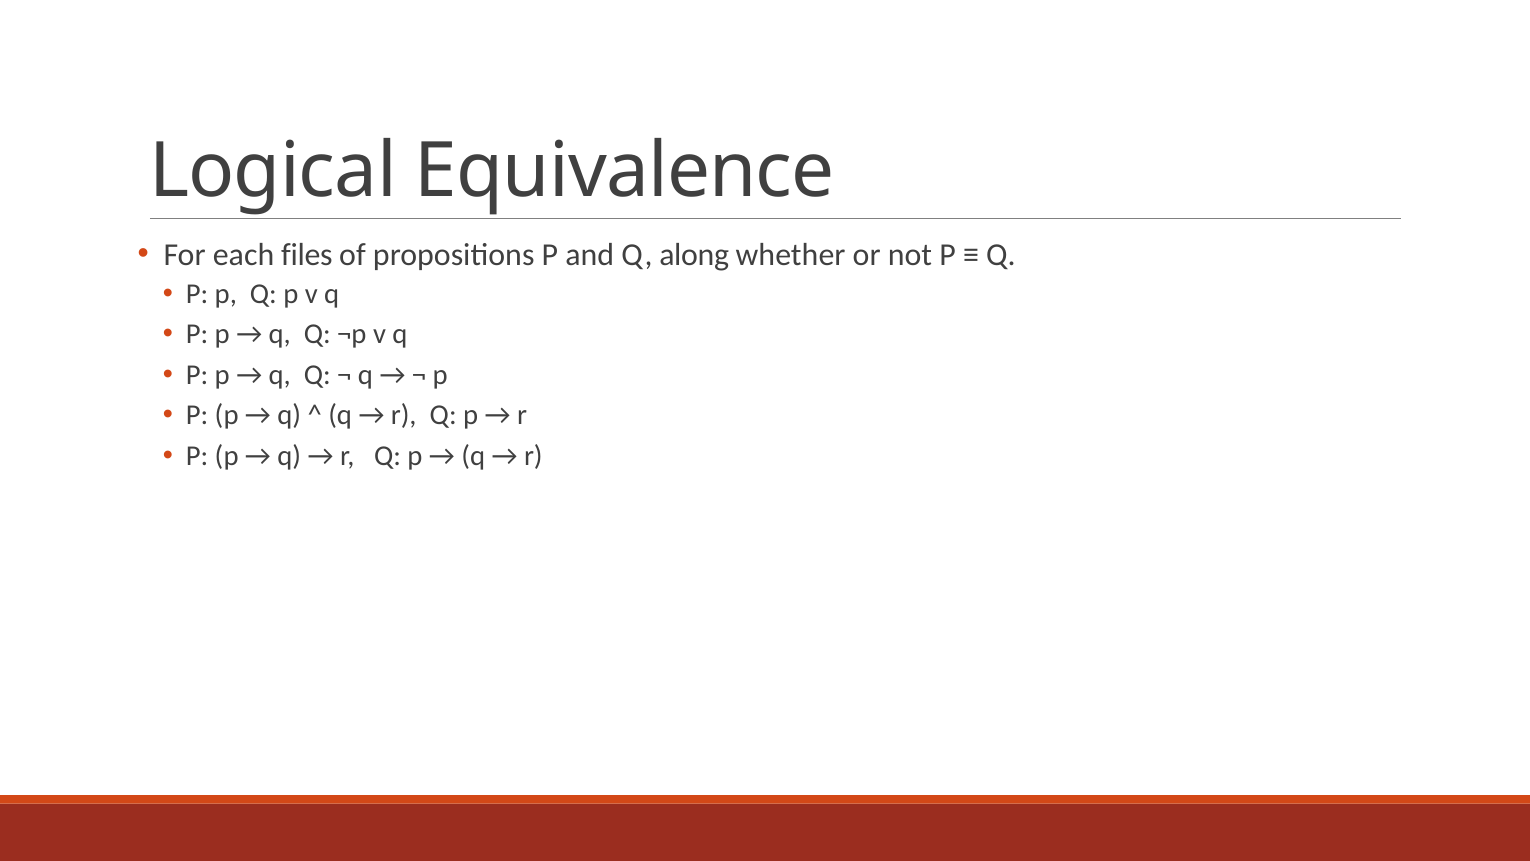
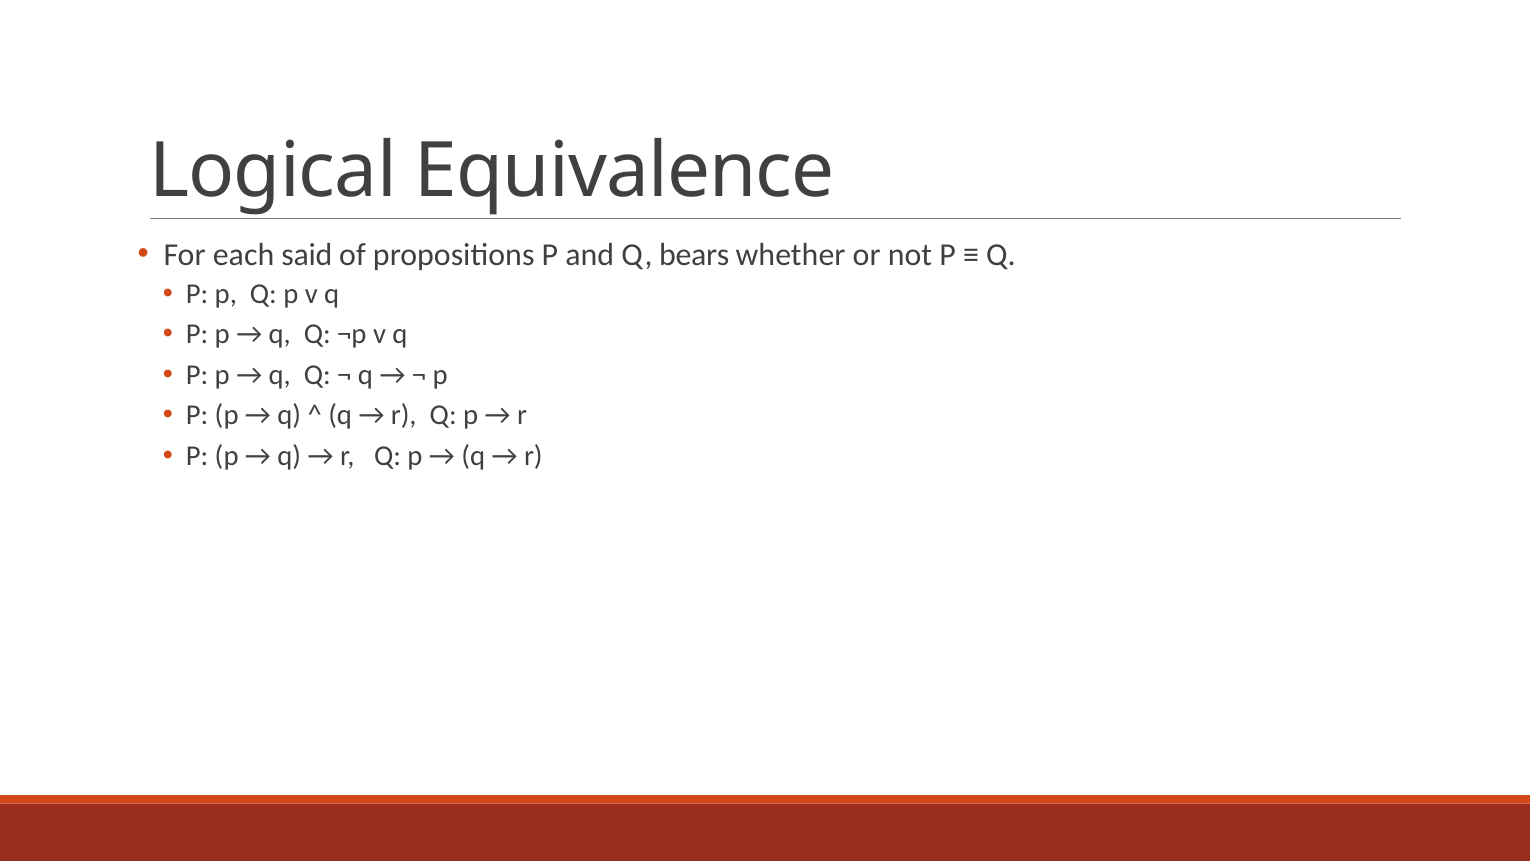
files: files -> said (307, 254)
along: along -> bears (694, 254)
